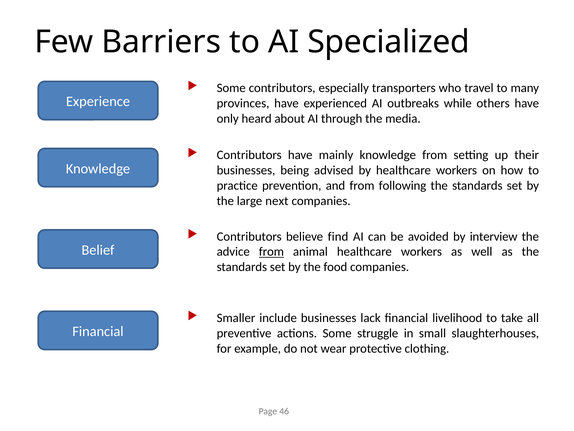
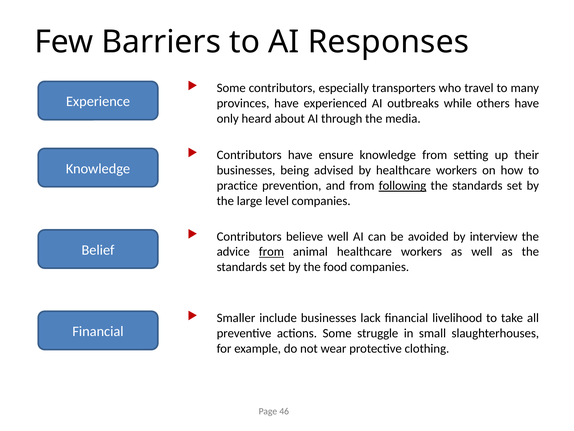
Specialized: Specialized -> Responses (388, 42)
mainly: mainly -> ensure (336, 155)
following underline: none -> present (403, 185)
next: next -> level (277, 201)
believe find: find -> well (338, 236)
